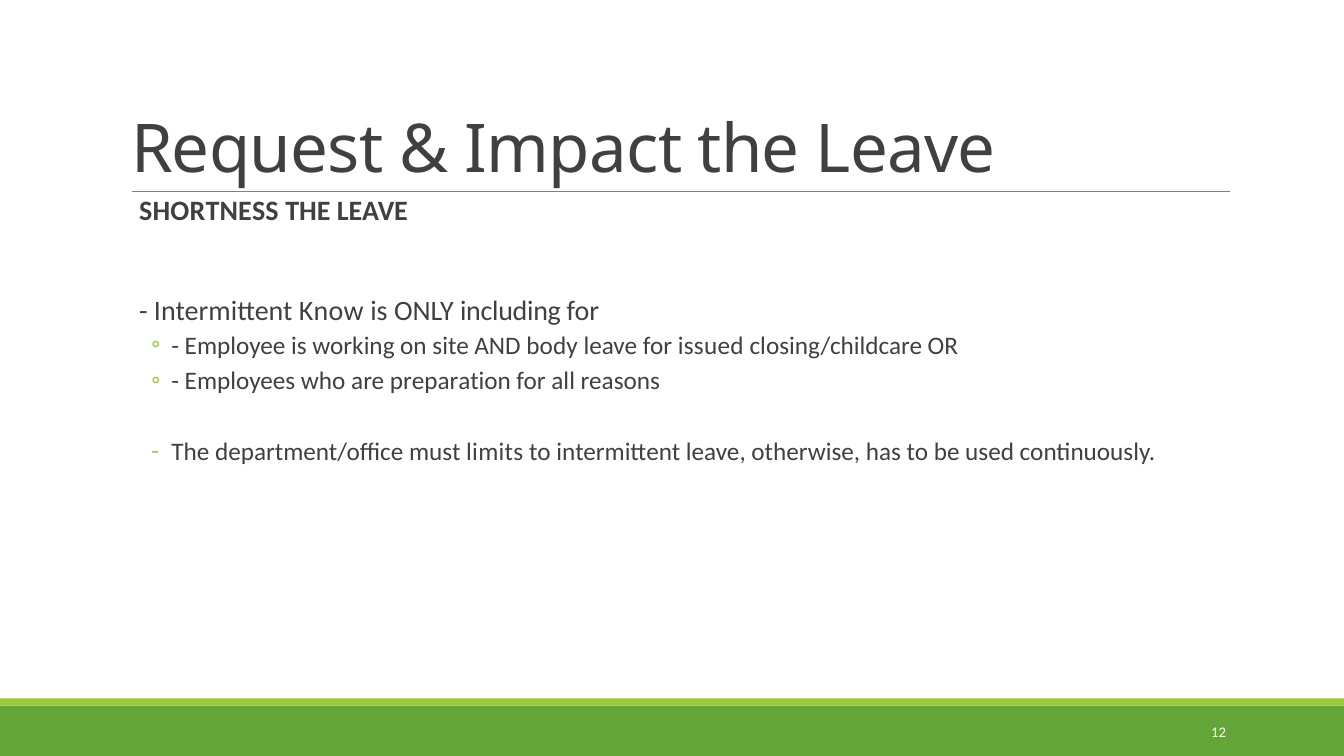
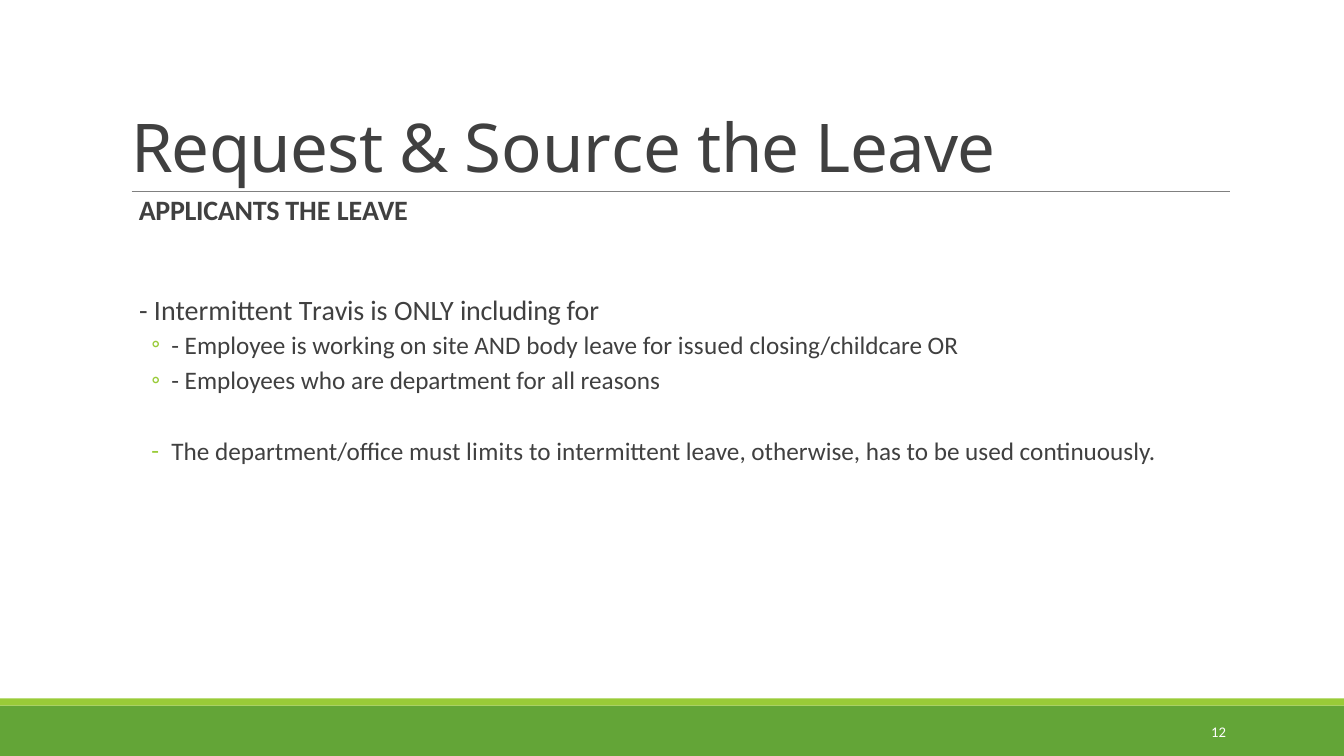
Impact: Impact -> Source (573, 151)
SHORTNESS: SHORTNESS -> APPLICANTS (209, 212)
Know: Know -> Travis (332, 311)
preparation: preparation -> department (450, 381)
